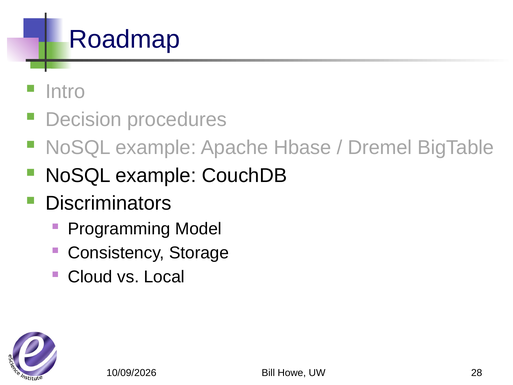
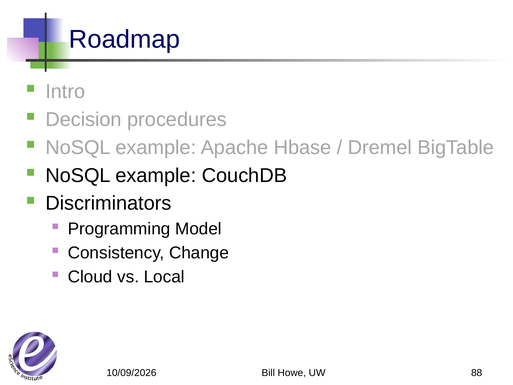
Storage: Storage -> Change (199, 253)
28: 28 -> 88 (477, 373)
